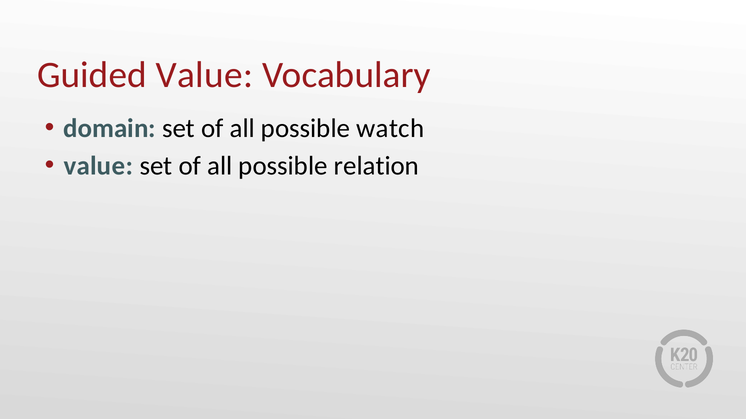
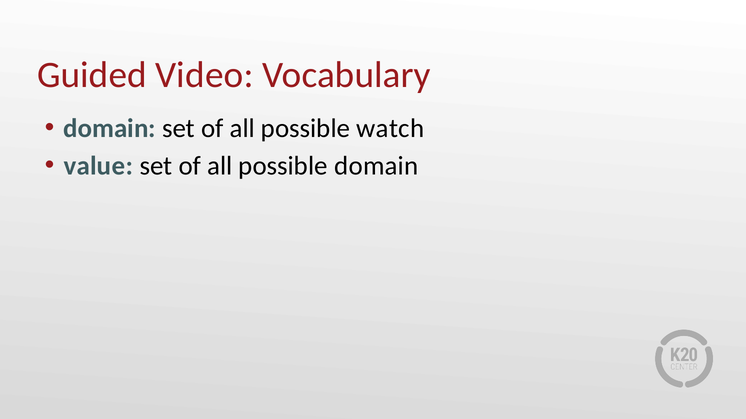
Guided Value: Value -> Video (204, 75)
possible relation: relation -> domain (376, 166)
